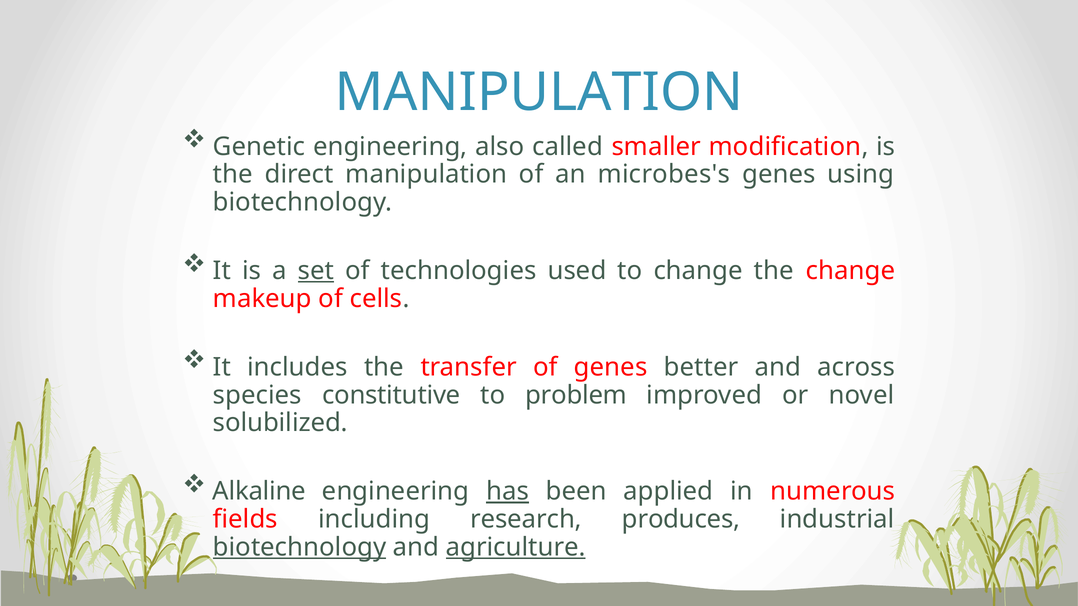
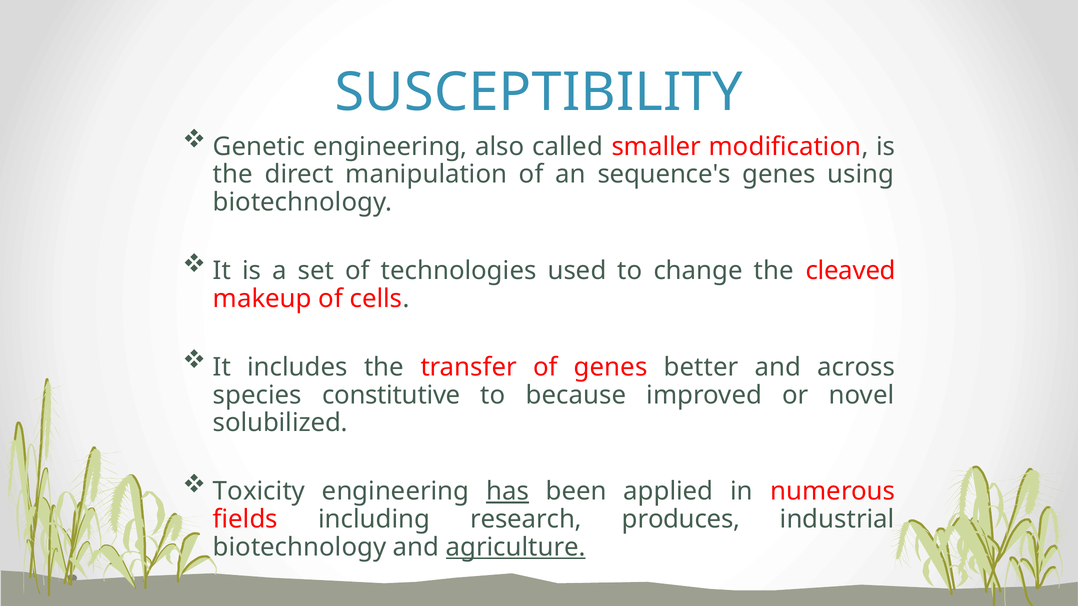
MANIPULATION: MANIPULATION -> SUSCEPTIBILITY (539, 93)
microbes's: microbes's -> sequence's (664, 175)
set underline: present -> none (316, 271)
the change: change -> cleaved (851, 271)
problem: problem -> because (576, 395)
Alkaline: Alkaline -> Toxicity (259, 492)
biotechnology underline: present -> none (300, 547)
